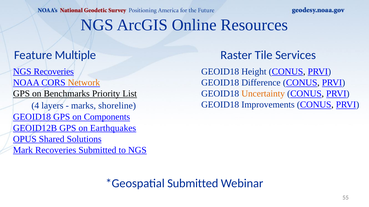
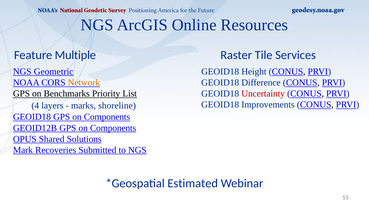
NGS Recoveries: Recoveries -> Geometric (54, 72)
Uncertainty colour: orange -> red (263, 94)
GEOID12B GPS on Earthquakes: Earthquakes -> Components (113, 128)
Submitted: Submitted -> Estimated (193, 184)
